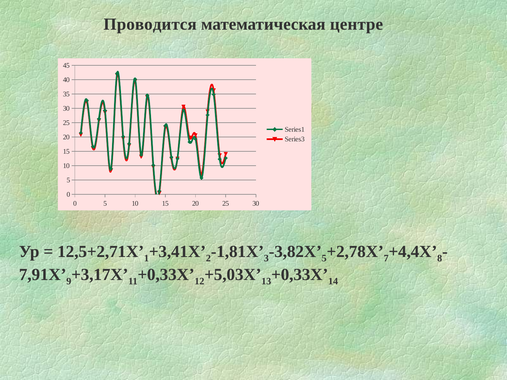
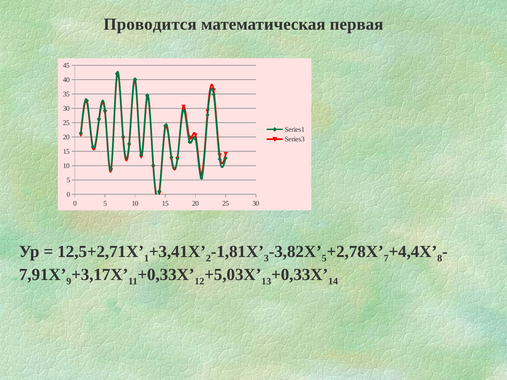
центре: центре -> первая (357, 24)
